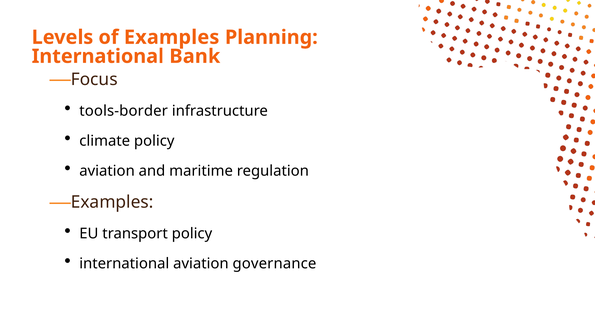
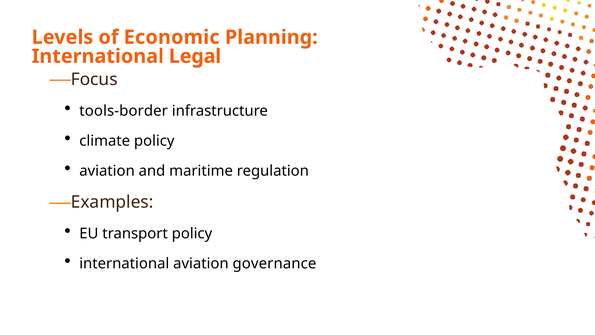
of Examples: Examples -> Economic (172, 37)
Bank: Bank -> Legal (195, 56)
